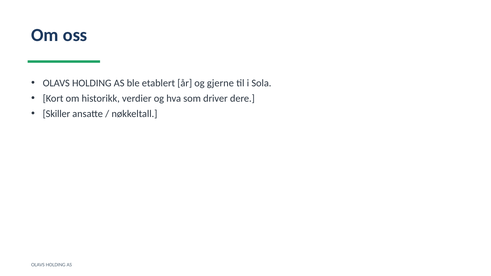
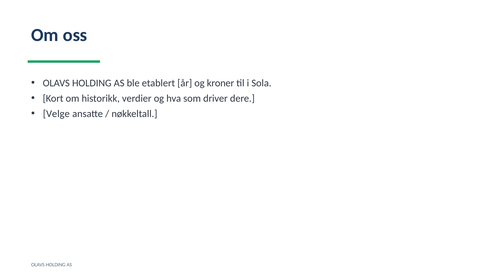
gjerne: gjerne -> kroner (221, 83)
Skiller: Skiller -> Velge (56, 114)
